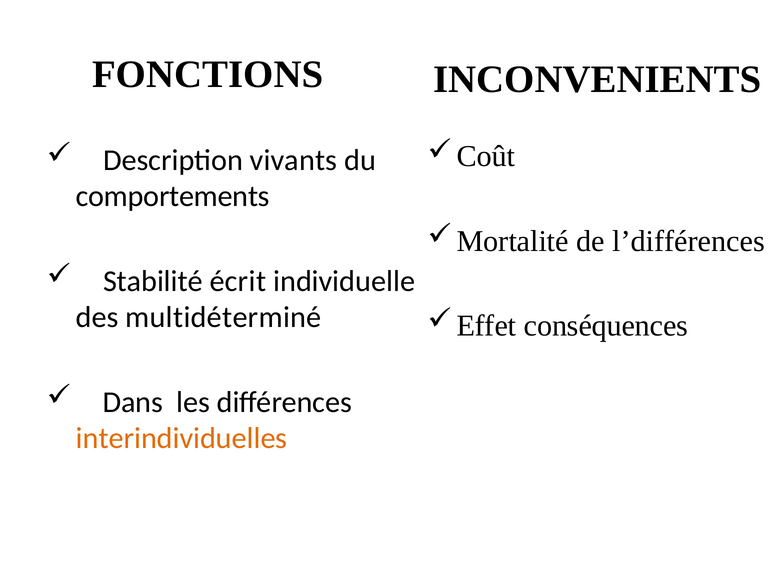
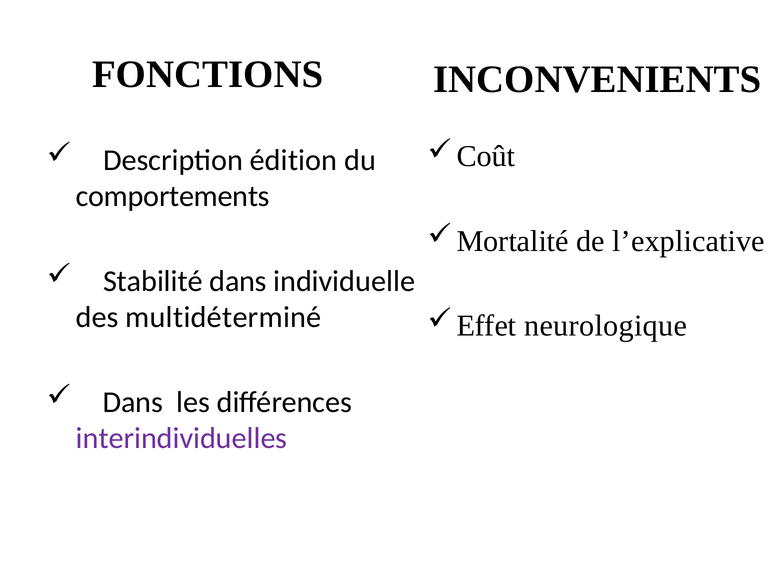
vivants: vivants -> édition (294, 160)
l’différences: l’différences -> l’explicative (689, 241)
Stabilité écrit: écrit -> dans (238, 281)
conséquences: conséquences -> neurologique (606, 326)
interindividuelles colour: orange -> purple (182, 439)
